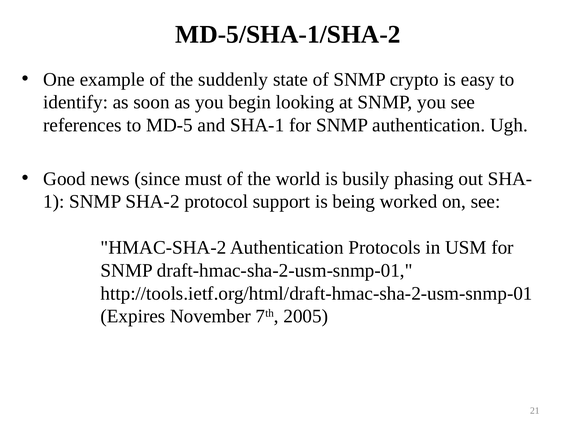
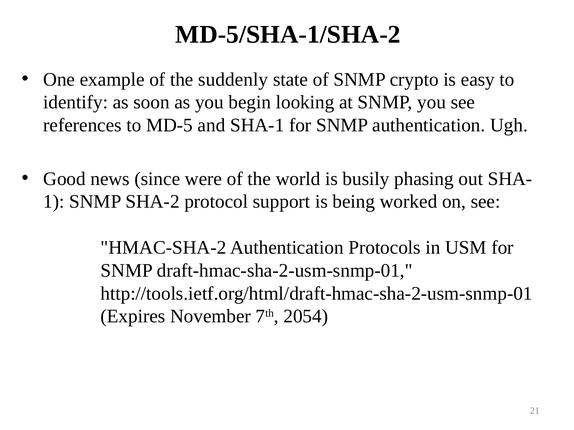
must: must -> were (204, 179)
2005: 2005 -> 2054 (306, 317)
